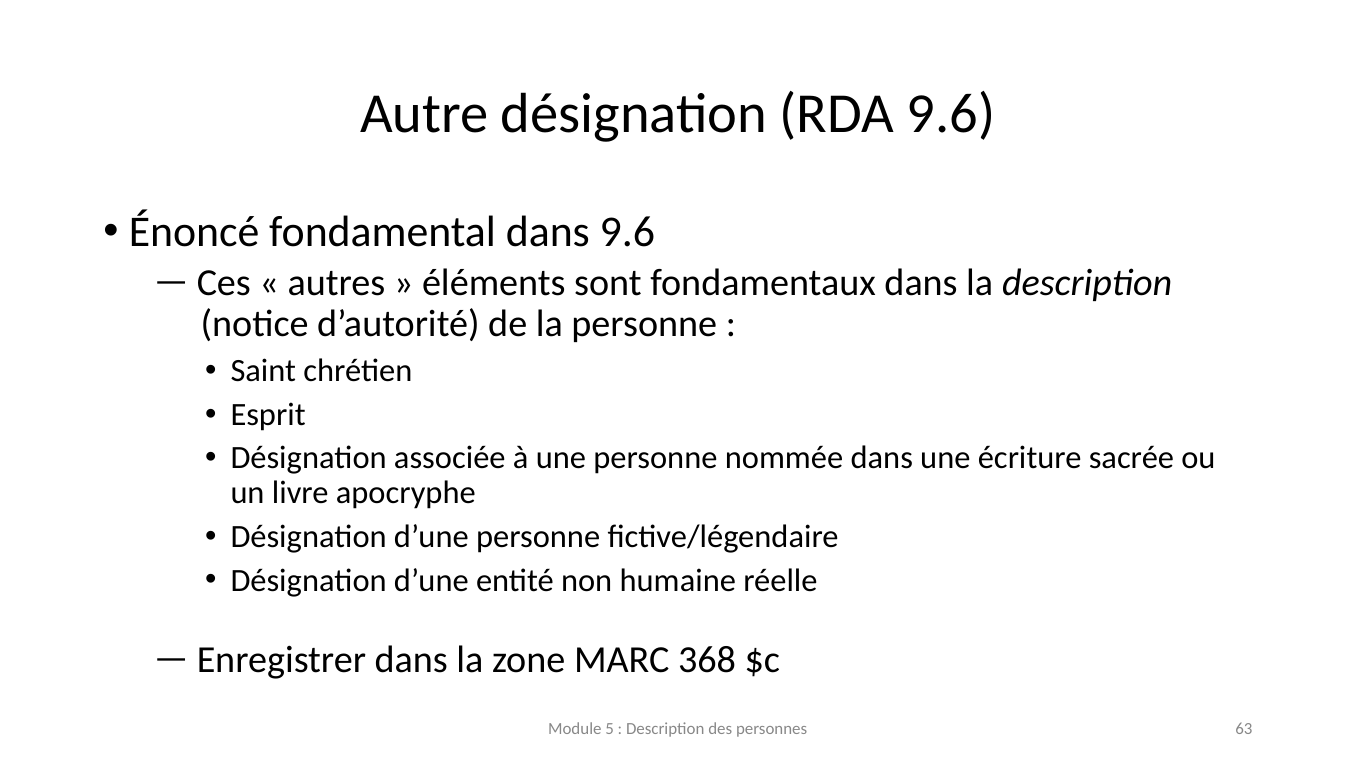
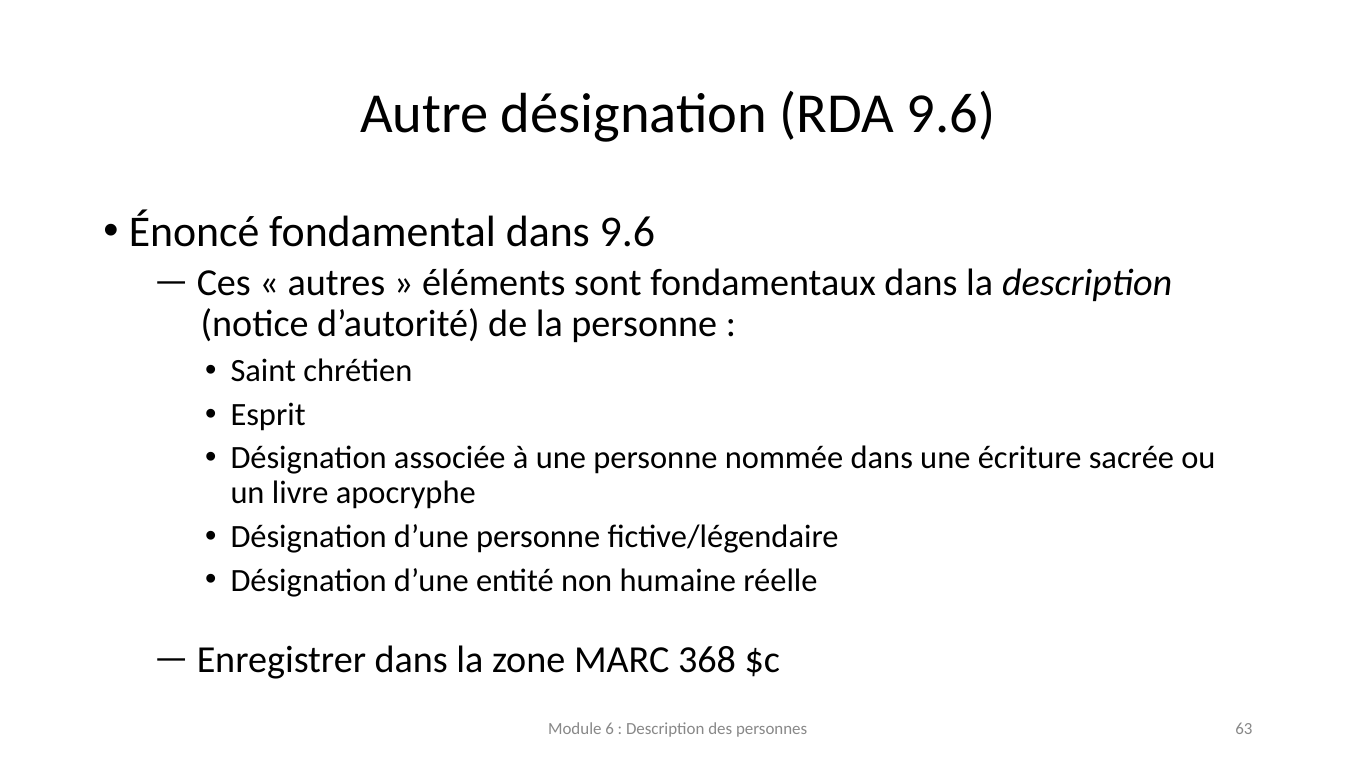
5: 5 -> 6 (610, 728)
